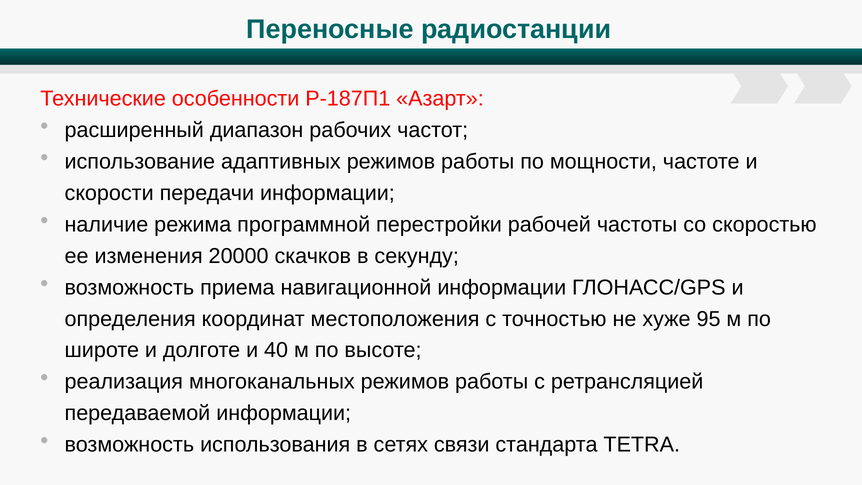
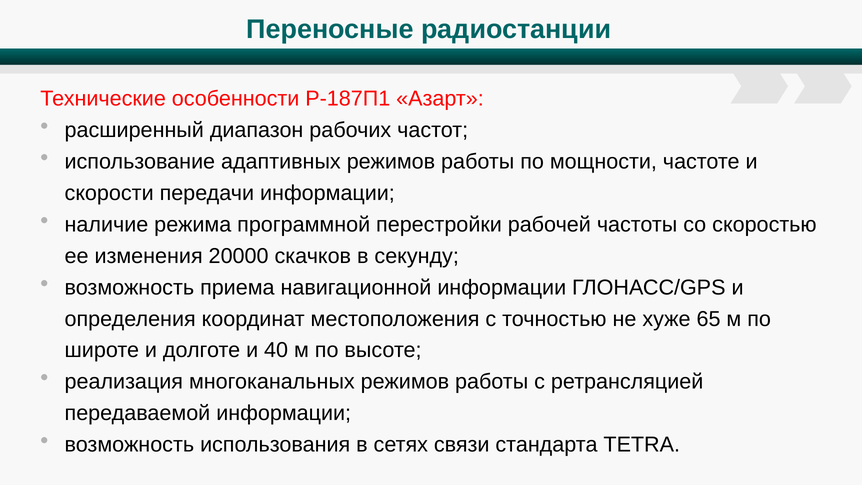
95: 95 -> 65 (709, 319)
